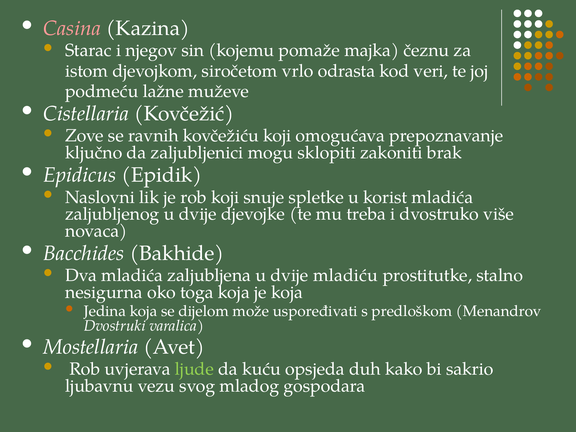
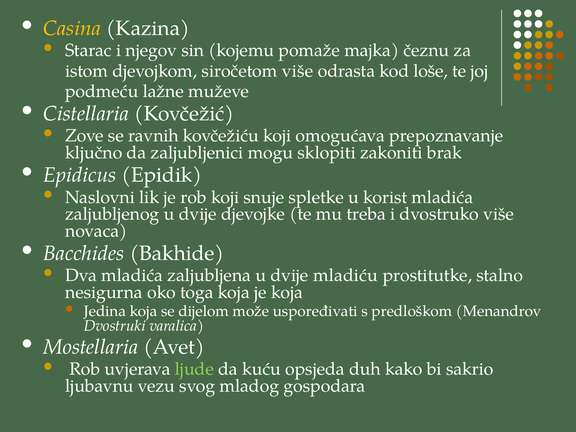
Casina colour: pink -> yellow (72, 28)
siročetom vrlo: vrlo -> više (298, 71)
veri: veri -> loše (431, 71)
